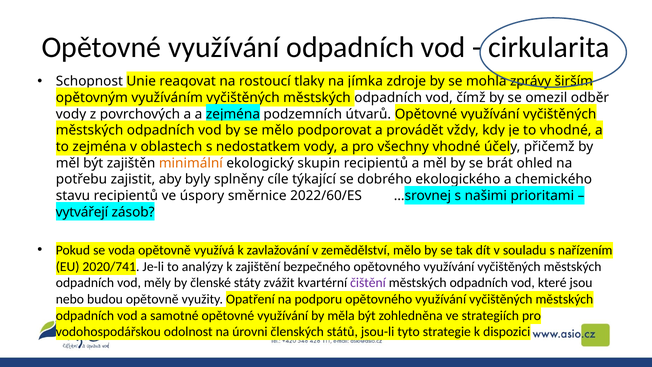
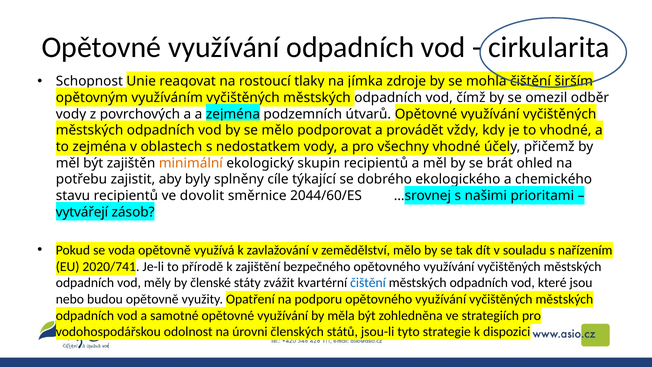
mohla zprávy: zprávy -> čištění (531, 81)
úspory: úspory -> dovolit (202, 196)
2022/60/ES: 2022/60/ES -> 2044/60/ES (326, 196)
analýzy: analýzy -> přírodě (202, 266)
čištění colour: purple -> blue (368, 283)
